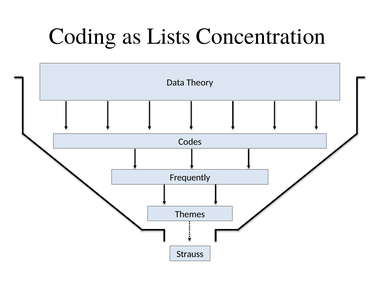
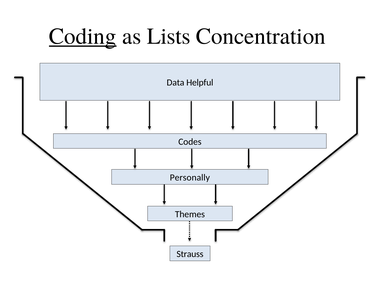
Coding underline: none -> present (83, 36)
Theory: Theory -> Helpful (200, 83)
Frequently: Frequently -> Personally (190, 178)
